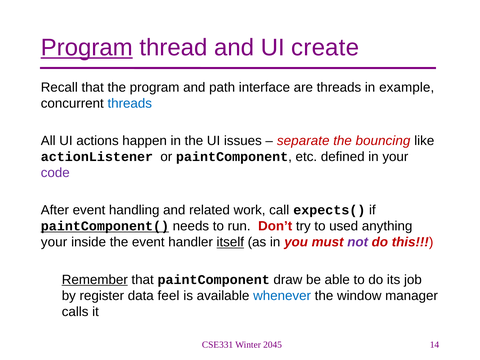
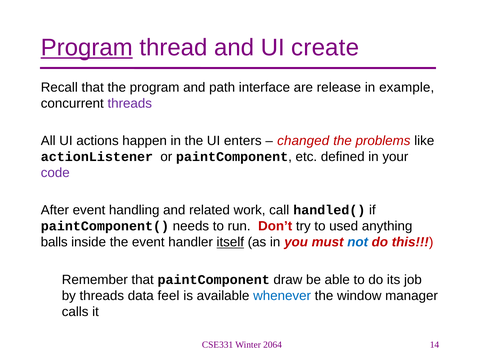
are threads: threads -> release (339, 87)
threads colour: blue -> purple (130, 103)
issues: issues -> enters (243, 141)
separate: separate -> changed (303, 141)
bouncing: bouncing -> problems (383, 141)
expects(: expects( -> handled( (329, 210)
paintComponent( underline: present -> none (105, 226)
your: your -> balls (54, 242)
not colour: purple -> blue (358, 242)
Remember underline: present -> none (95, 280)
by register: register -> threads (102, 296)
2045: 2045 -> 2064 (273, 345)
